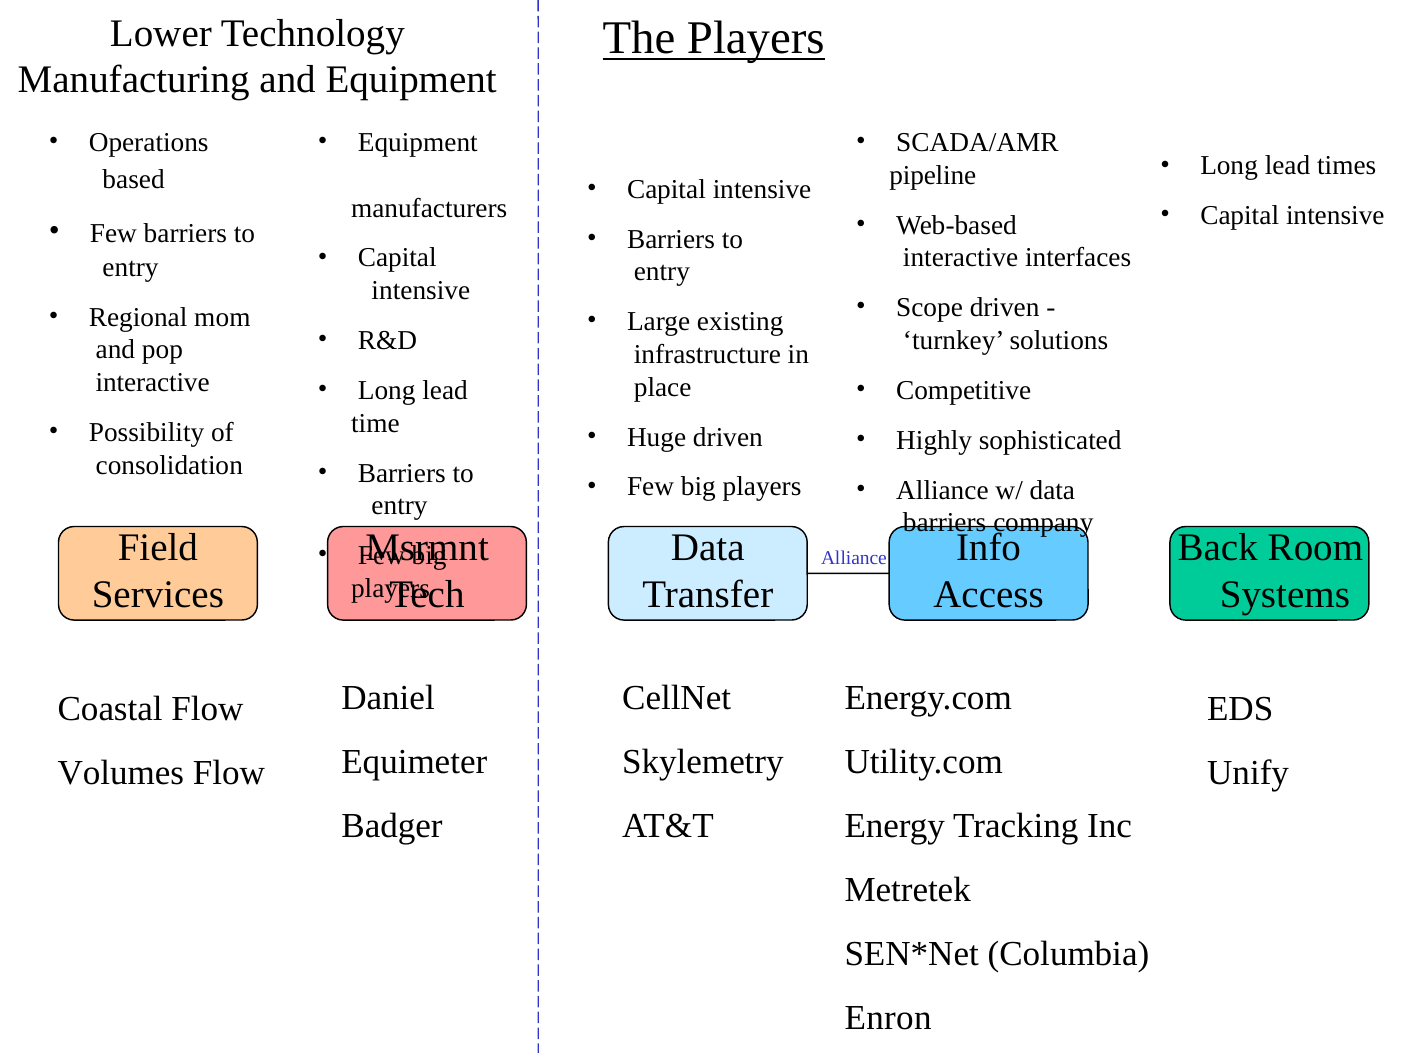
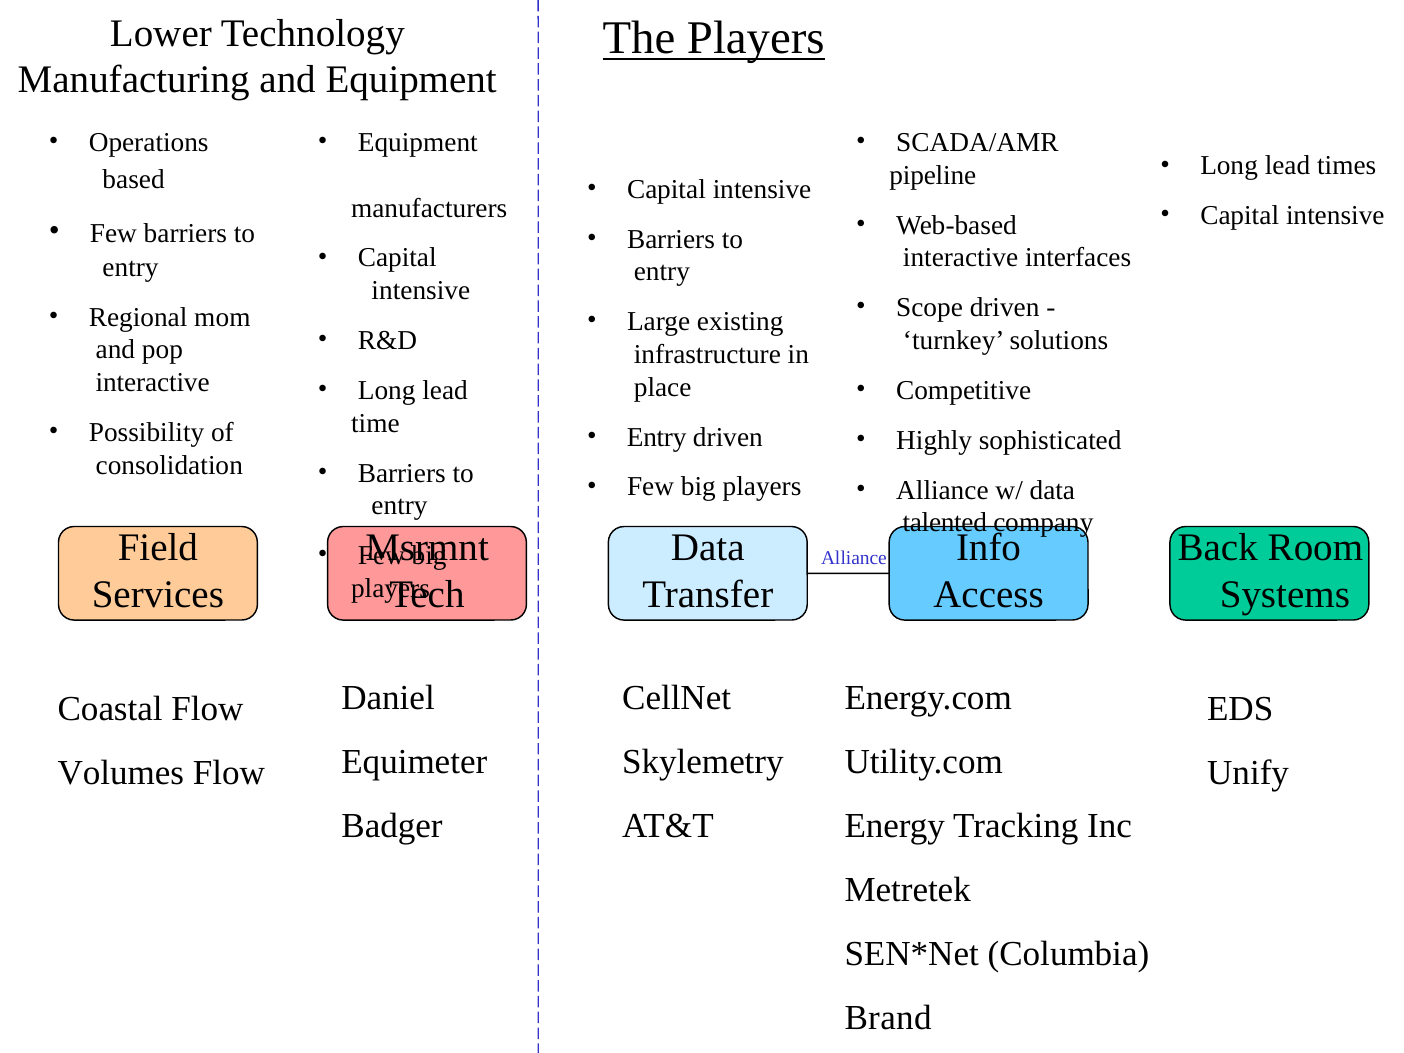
Huge: Huge -> Entry (657, 437)
barriers: barriers -> talented (945, 523)
Enron: Enron -> Brand (888, 1018)
